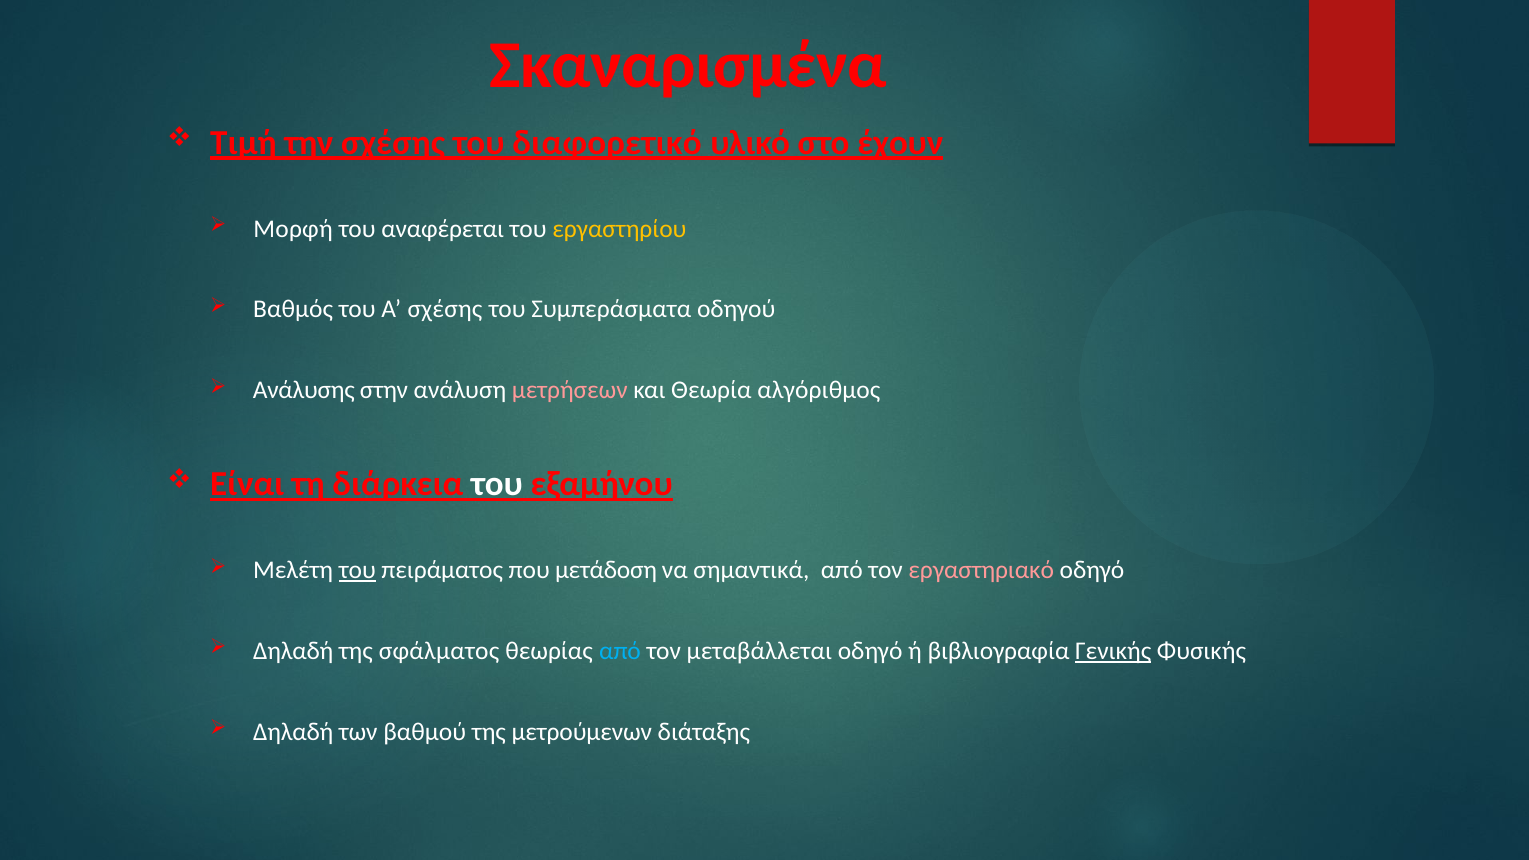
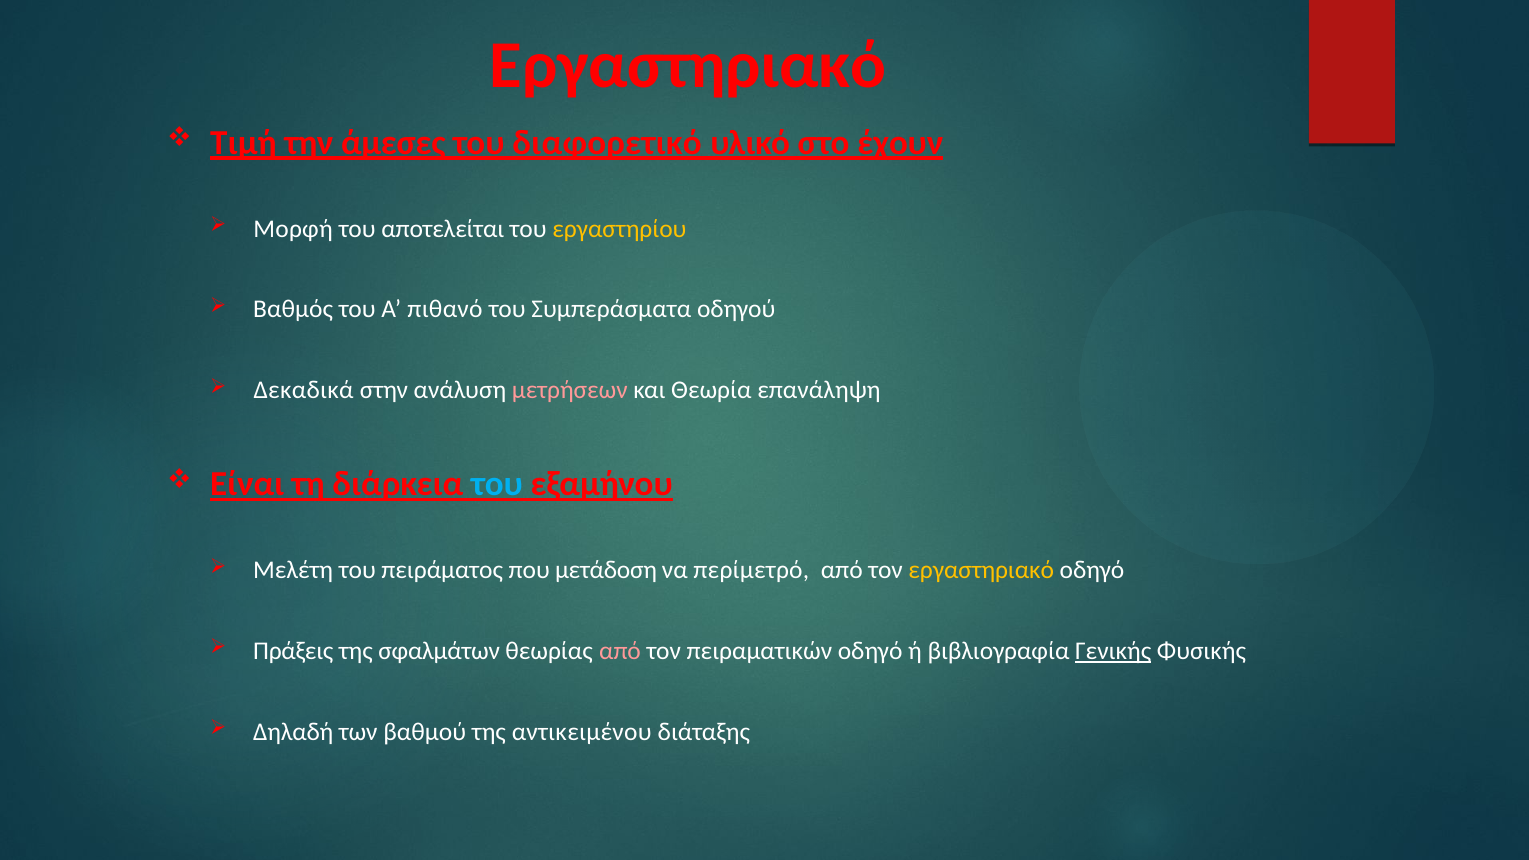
Σκαναρισμένα: Σκαναρισμένα -> Εργαστηριακό (688, 66)
την σχέσης: σχέσης -> άμεσες (393, 143)
αναφέρεται: αναφέρεται -> αποτελείται (443, 229)
Α σχέσης: σχέσης -> πιθανό (445, 310)
Ανάλυσης: Ανάλυσης -> Δεκαδικά (304, 390)
αλγόριθμος: αλγόριθμος -> επανάληψη (819, 390)
του colour: white -> light blue (497, 484)
του underline: present -> none (357, 570)
σημαντικά: σημαντικά -> περίμετρό (751, 570)
εργαστηριακό colour: pink -> yellow (981, 570)
Δηλαδή: Δηλαδή -> Πράξεις (293, 651)
σφάλματος: σφάλματος -> σφαλμάτων (439, 651)
από colour: light blue -> pink (620, 651)
μεταβάλλεται: μεταβάλλεται -> πειραματικών (759, 651)
μετρούμενων: μετρούμενων -> αντικειμένου (582, 732)
